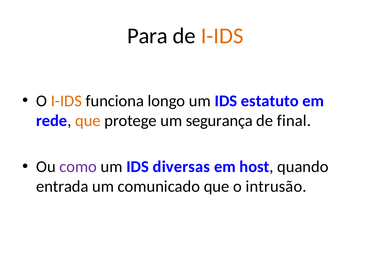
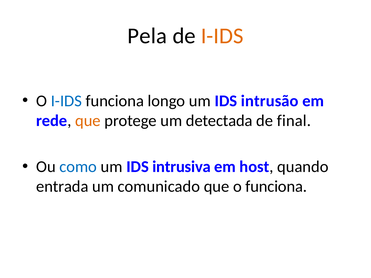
Para: Para -> Pela (147, 36)
I-IDS colour: orange -> blue (66, 101)
estatuto: estatuto -> intrusão (270, 101)
segurança: segurança -> detectada (219, 121)
como colour: purple -> blue (78, 167)
diversas: diversas -> intrusiva (182, 167)
o intrusão: intrusão -> funciona (276, 187)
